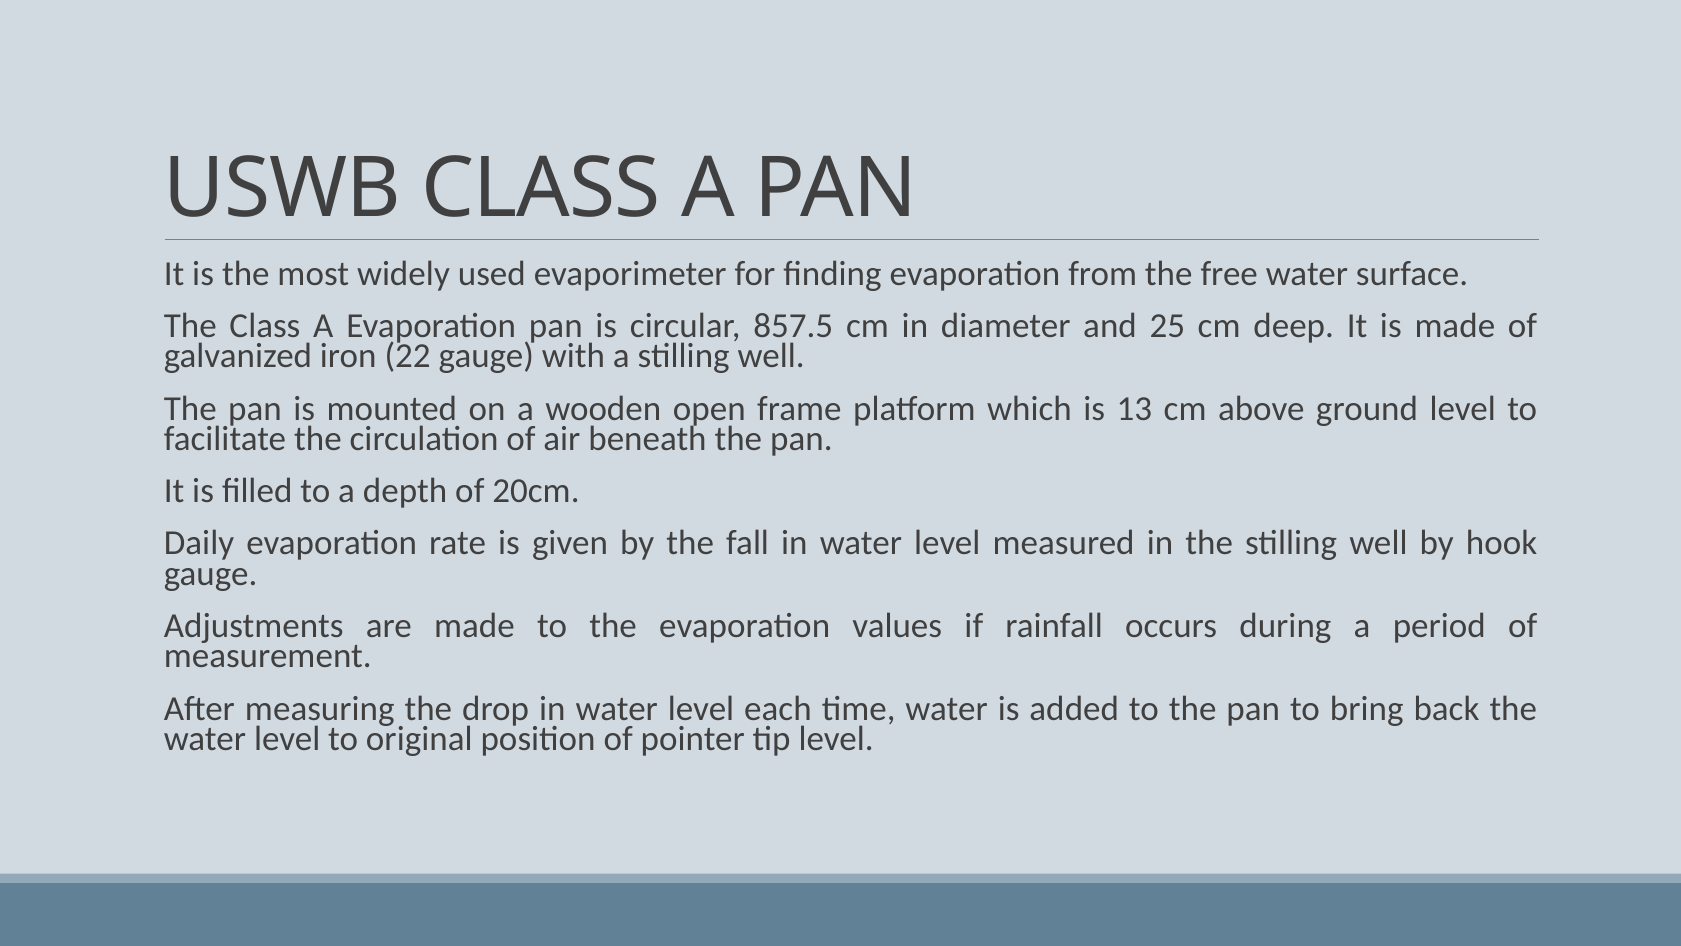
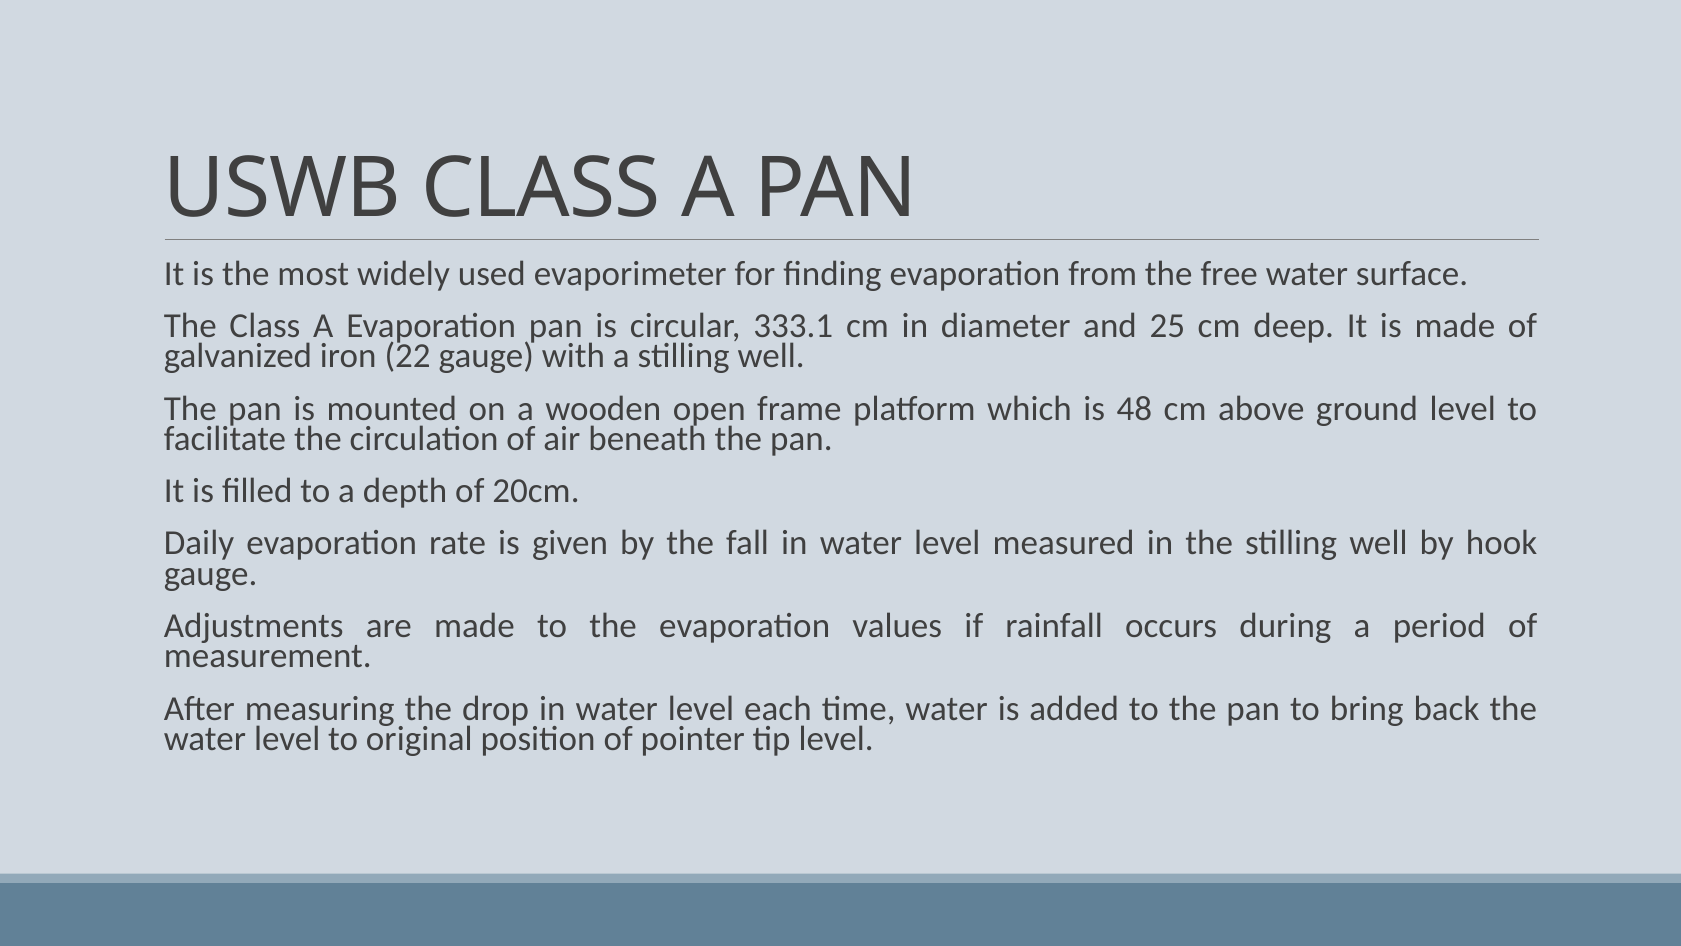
857.5: 857.5 -> 333.1 (793, 326)
13: 13 -> 48 (1134, 408)
